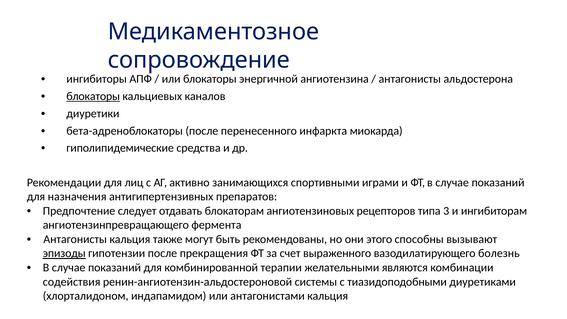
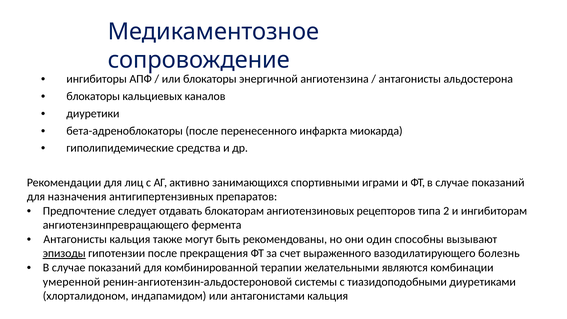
блокаторы underline: present -> none (93, 96)
3: 3 -> 2 (446, 211)
этого: этого -> один (379, 239)
содействия: содействия -> умеренной (72, 282)
